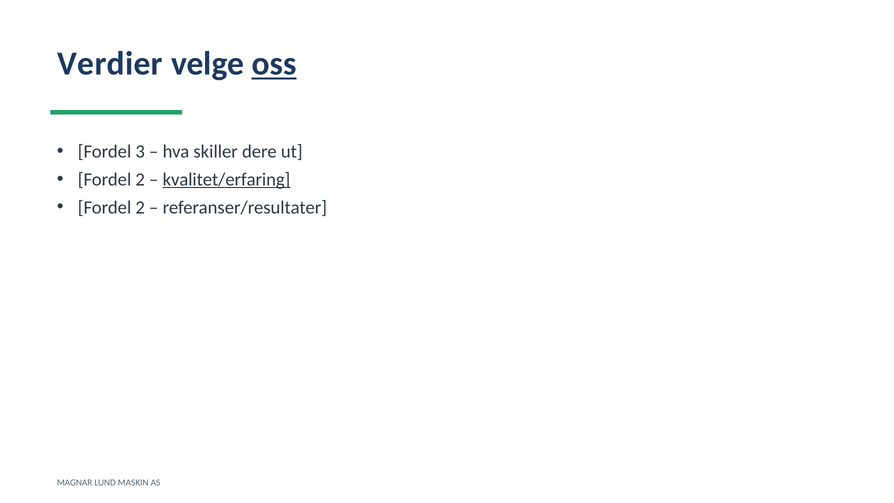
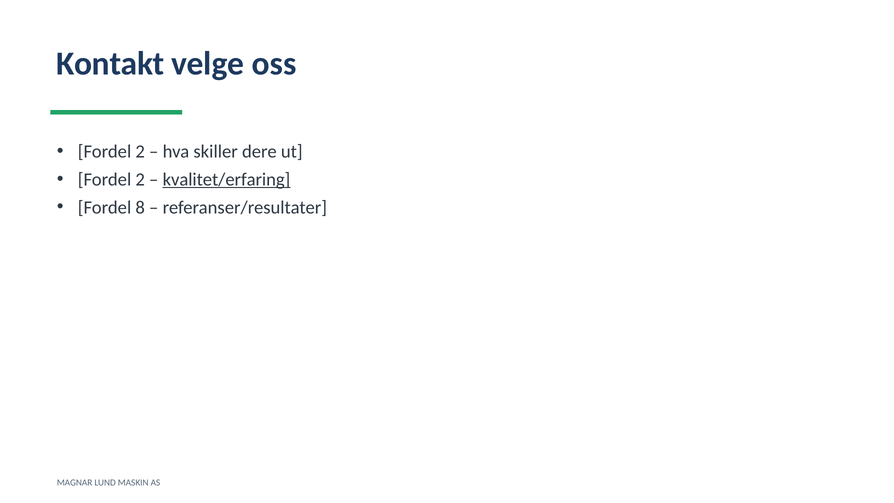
Verdier: Verdier -> Kontakt (110, 64)
oss underline: present -> none (274, 64)
3: 3 -> 2 (140, 151)
2: 2 -> 8 (140, 207)
